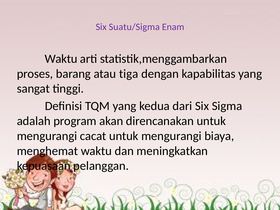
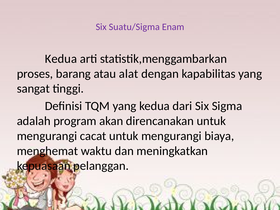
Waktu: Waktu -> Kedua (61, 59)
tiga: tiga -> alat (129, 74)
